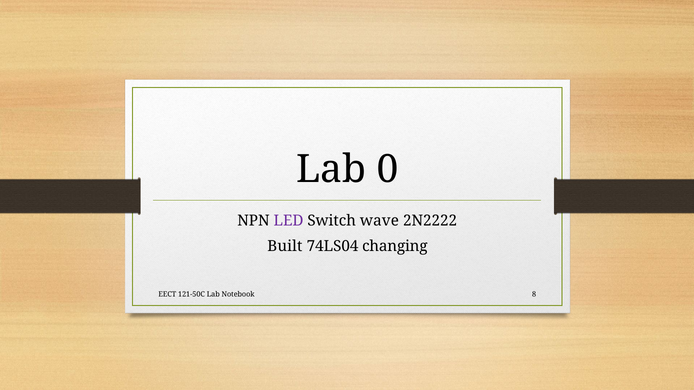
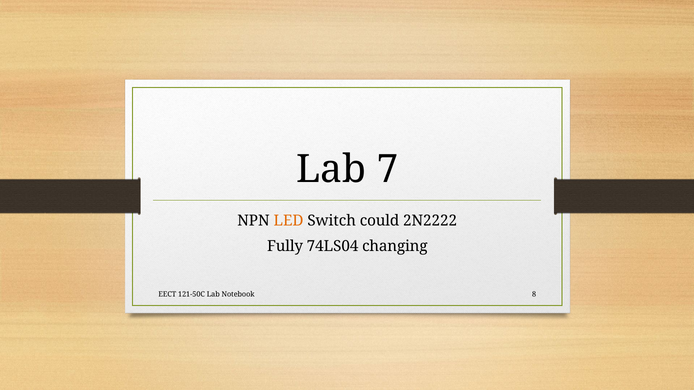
0: 0 -> 7 (387, 169)
LED colour: purple -> orange (289, 221)
wave: wave -> could (380, 221)
Built: Built -> Fully (285, 247)
